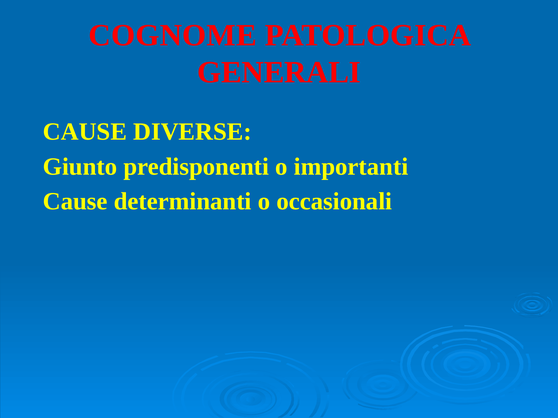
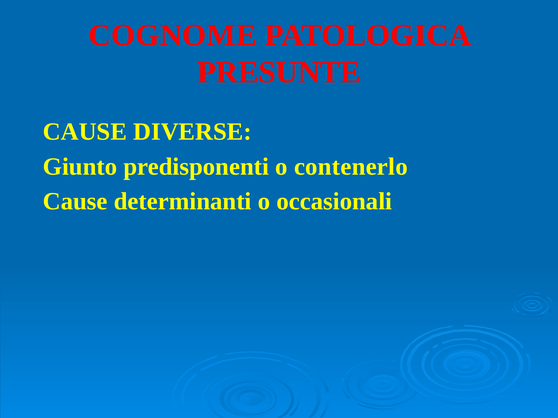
GENERALI: GENERALI -> PRESUNTE (279, 72)
importanti: importanti -> contenerlo (351, 167)
